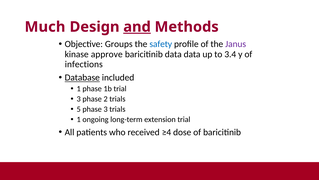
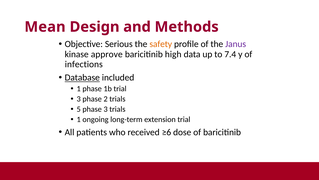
Much: Much -> Mean (45, 27)
and underline: present -> none (137, 27)
Groups: Groups -> Serious (119, 44)
safety colour: blue -> orange (161, 44)
baricitinib data: data -> high (173, 54)
3.4: 3.4 -> 7.4 (230, 54)
≥4: ≥4 -> ≥6 (166, 132)
